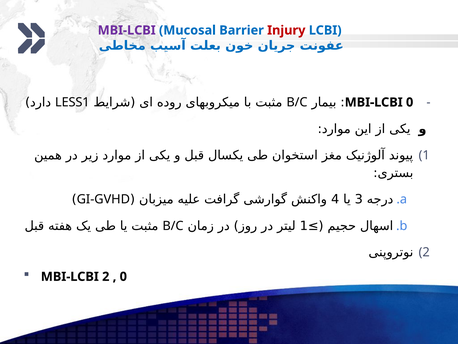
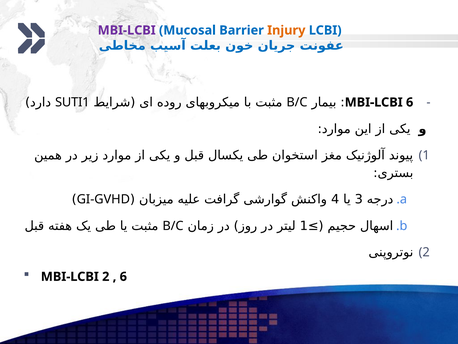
Injury colour: red -> orange (286, 30)
LESS1: LESS1 -> SUTI1 (72, 102)
MBI-LCBI 0: 0 -> 6 (410, 102)
0: 0 -> 6 (123, 276)
